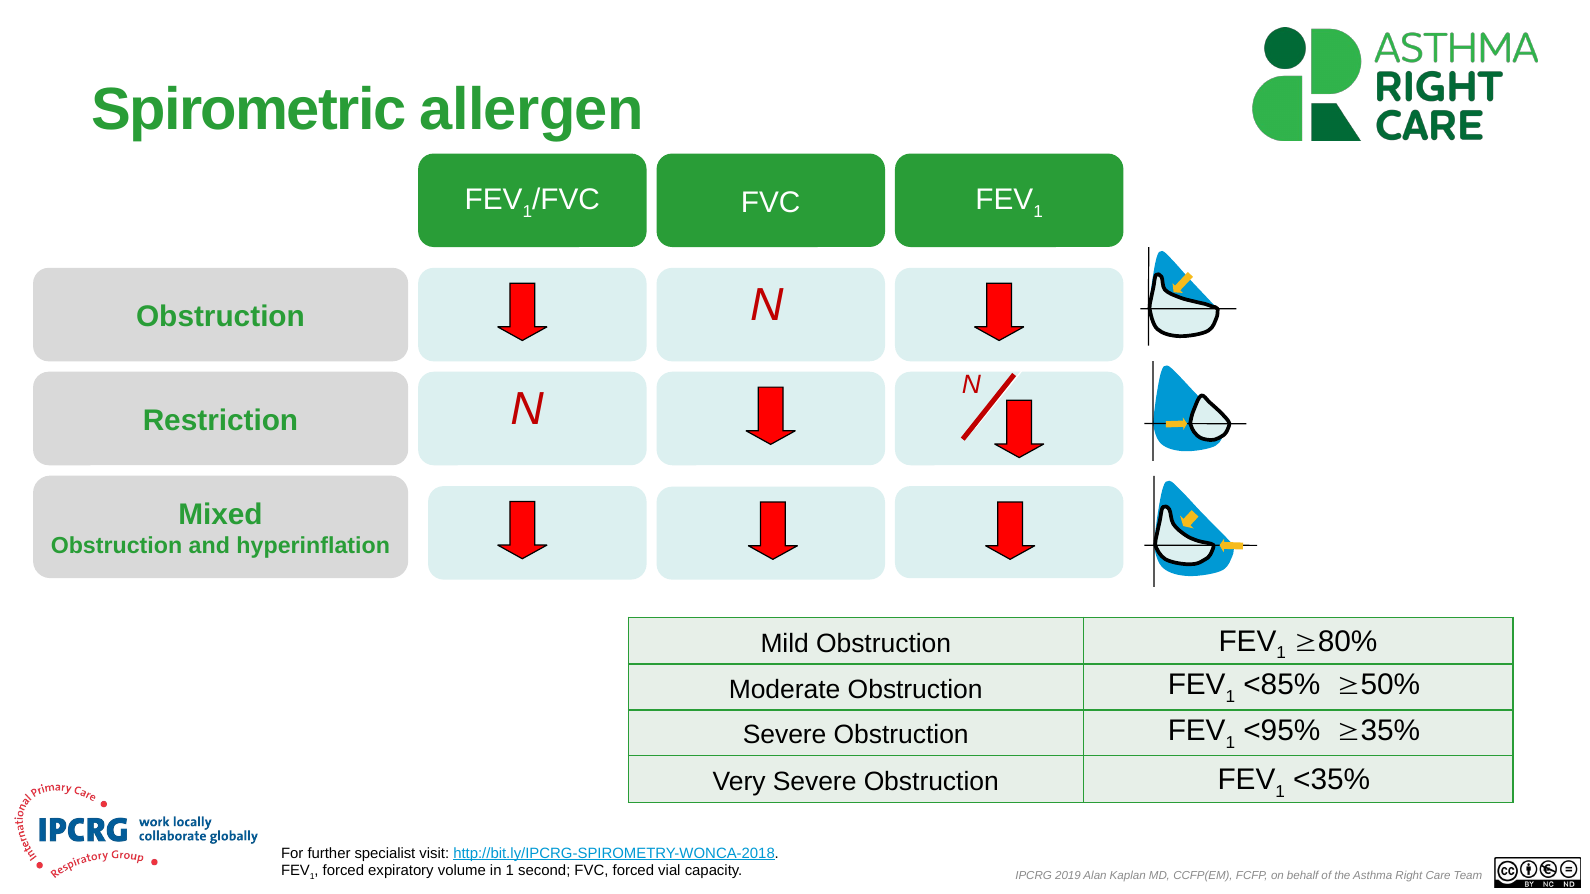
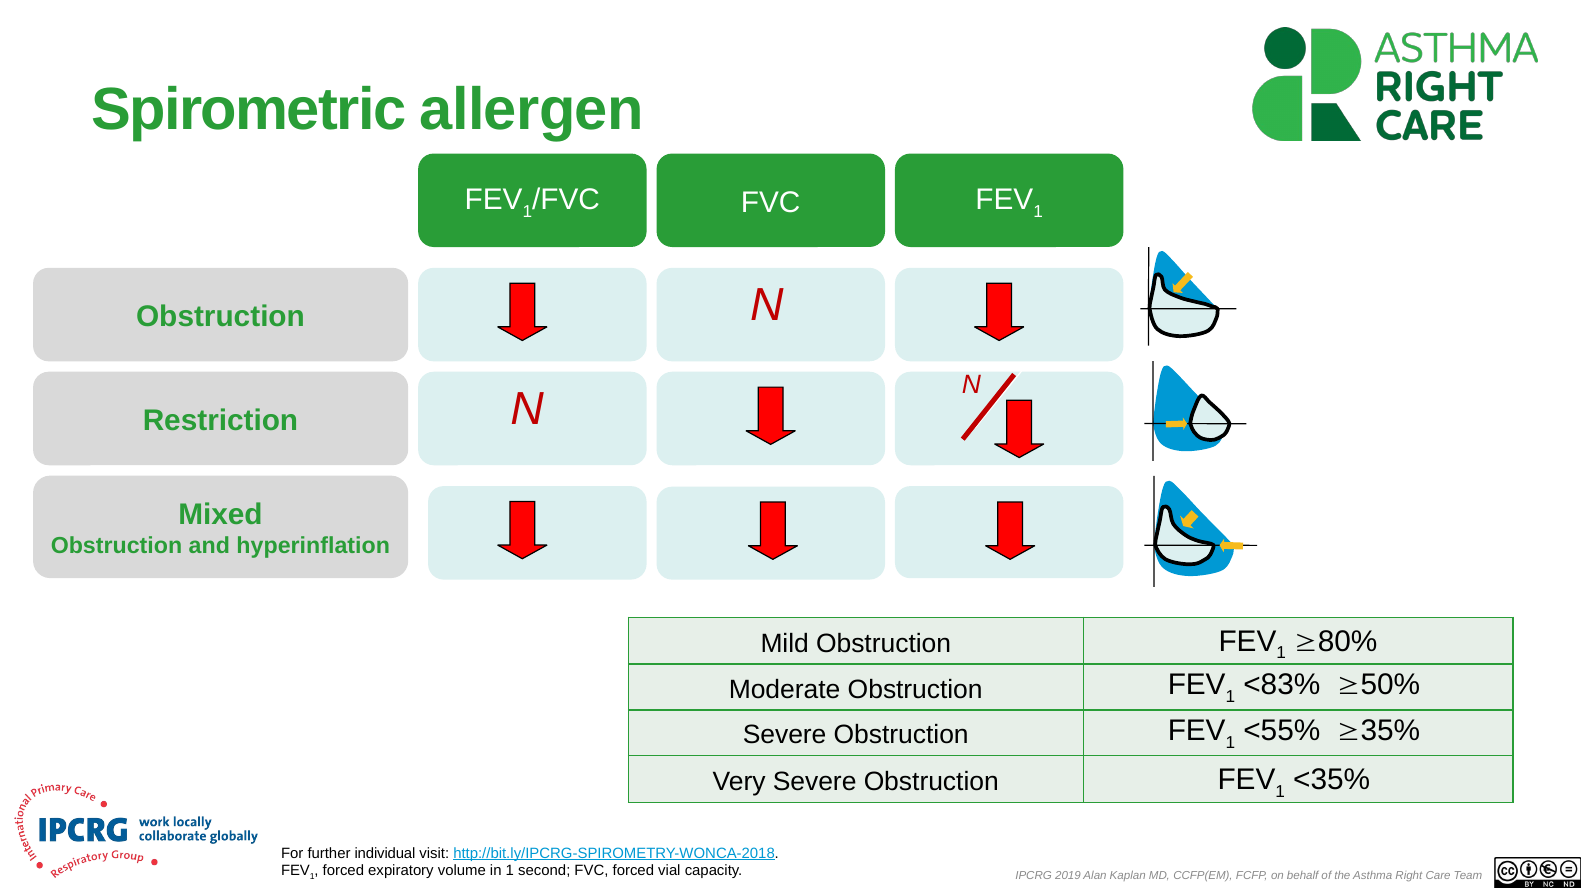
<85%: <85% -> <83% (1282, 685)
<95%: <95% -> <55% (1282, 731)
specialist: specialist -> individual (385, 853)
